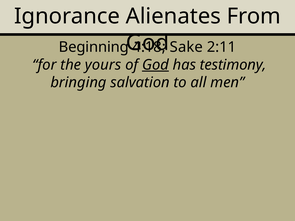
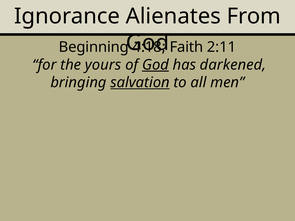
Sake: Sake -> Faith (186, 47)
testimony: testimony -> darkened (233, 65)
salvation underline: none -> present (140, 83)
